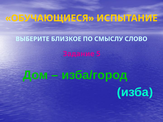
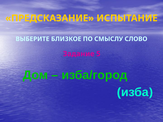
ОБУЧАЮЩИЕСЯ: ОБУЧАЮЩИЕСЯ -> ПРЕДСКАЗАНИЕ (50, 18)
